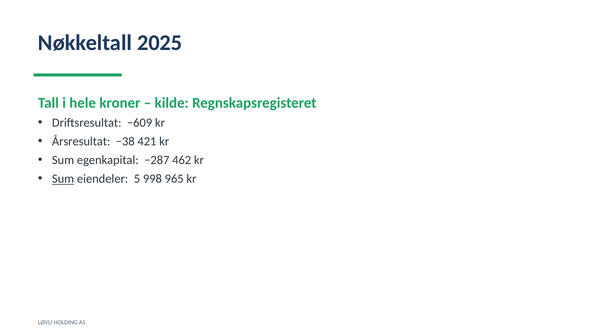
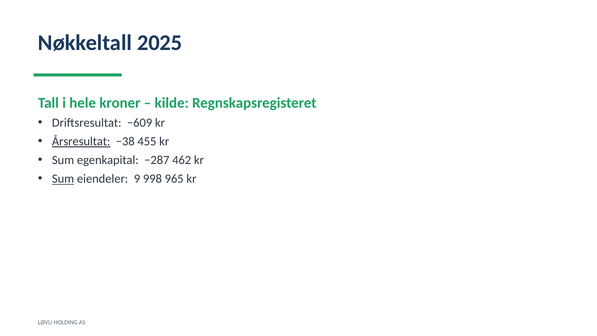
Årsresultat underline: none -> present (81, 141)
421: 421 -> 455 (147, 141)
5: 5 -> 9 (137, 179)
